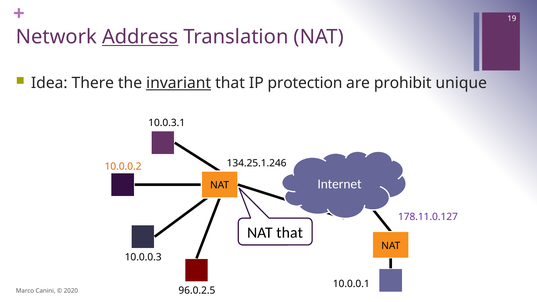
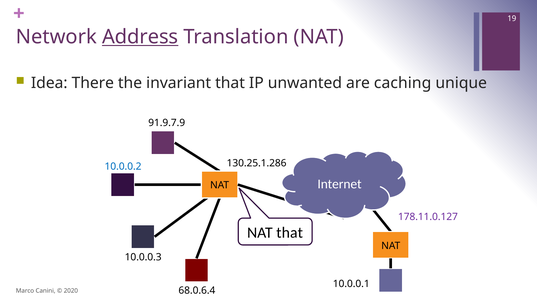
invariant underline: present -> none (179, 83)
protection: protection -> unwanted (305, 83)
prohibit: prohibit -> caching (403, 83)
10.0.3.1: 10.0.3.1 -> 91.9.7.9 (167, 123)
134.25.1.246: 134.25.1.246 -> 130.25.1.286 (257, 163)
10.0.0.2 colour: orange -> blue (123, 166)
96.0.2.5: 96.0.2.5 -> 68.0.6.4 (197, 291)
